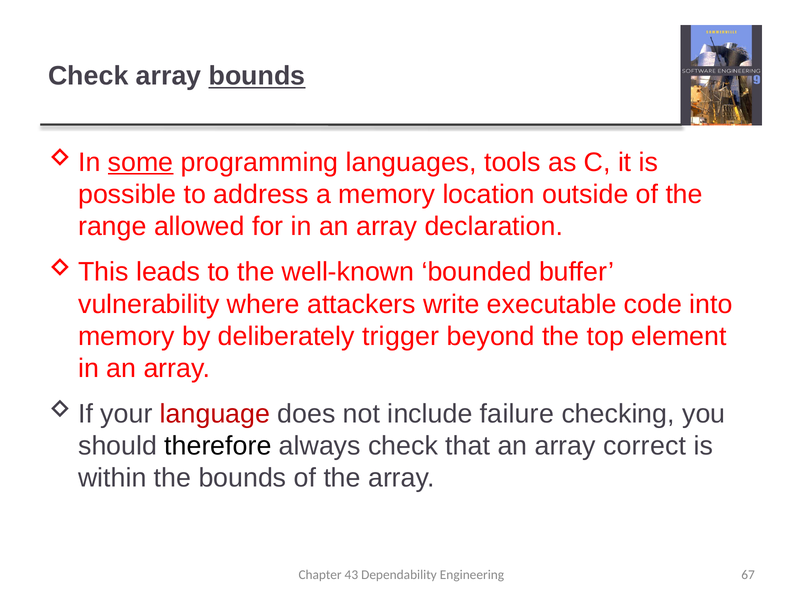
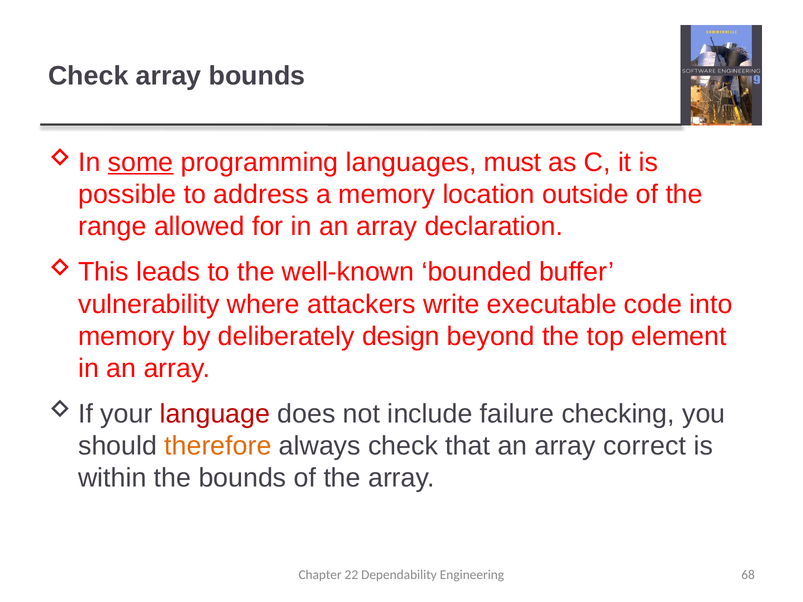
bounds underline: present -> none (257, 76)
tools: tools -> must (513, 162)
trigger: trigger -> design (401, 336)
therefore colour: black -> orange (218, 446)
43: 43 -> 22 (351, 575)
67: 67 -> 68 (748, 575)
